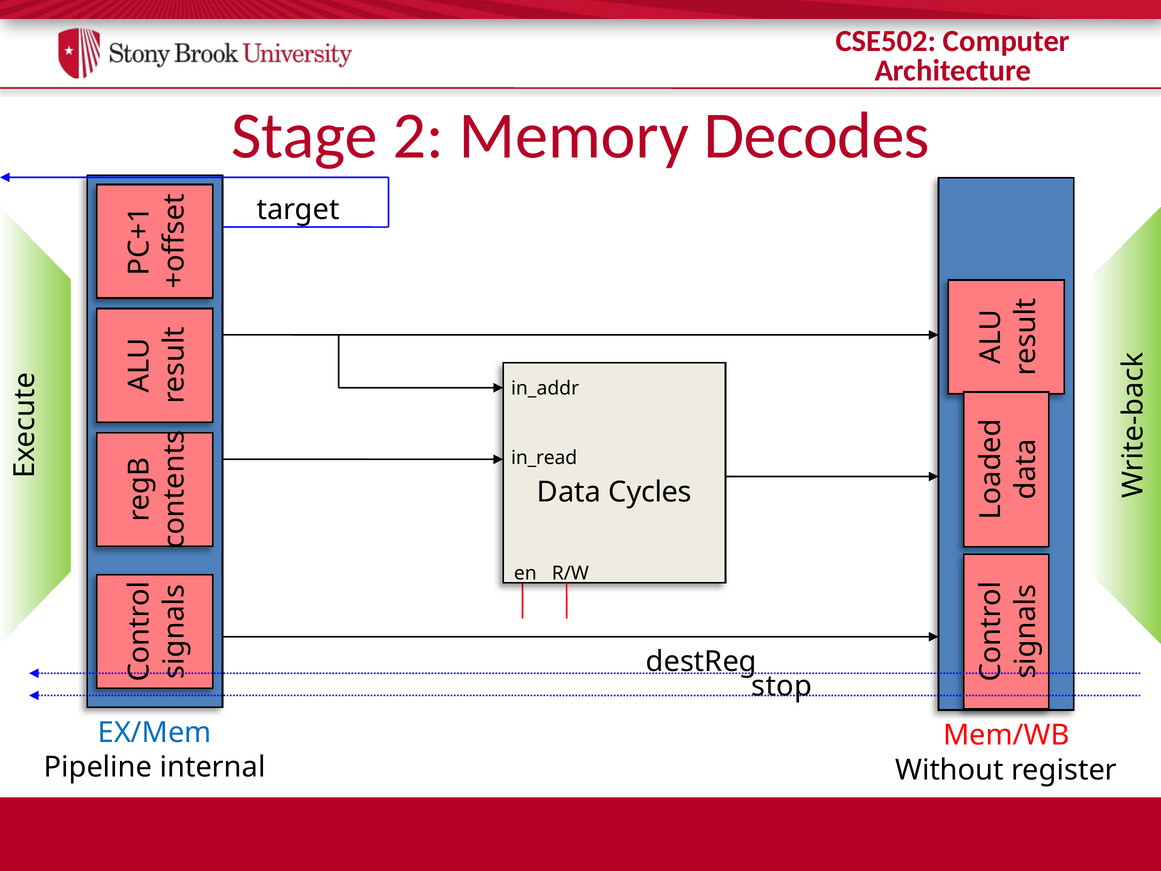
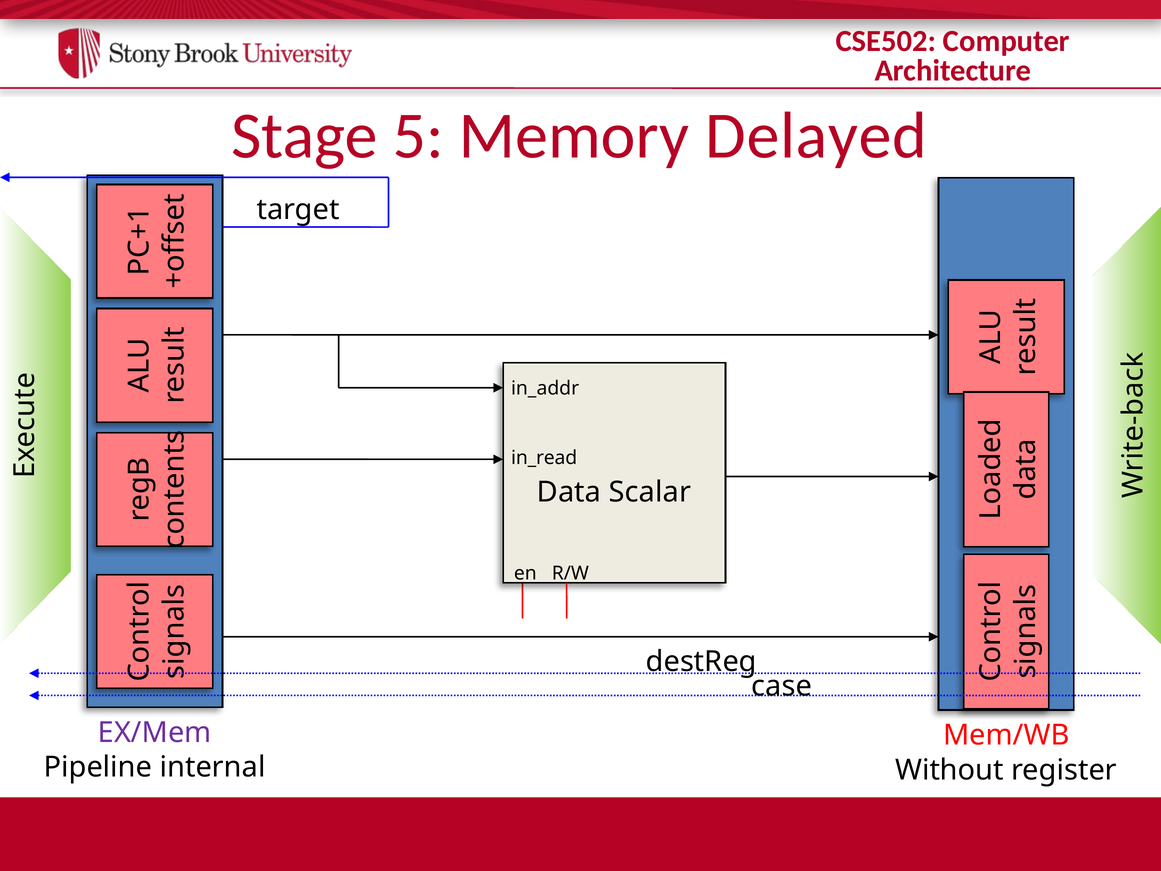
2: 2 -> 5 (418, 136)
Decodes: Decodes -> Delayed (816, 136)
Cycles: Cycles -> Scalar (650, 492)
stop: stop -> case (782, 686)
EX/Mem colour: blue -> purple (155, 732)
